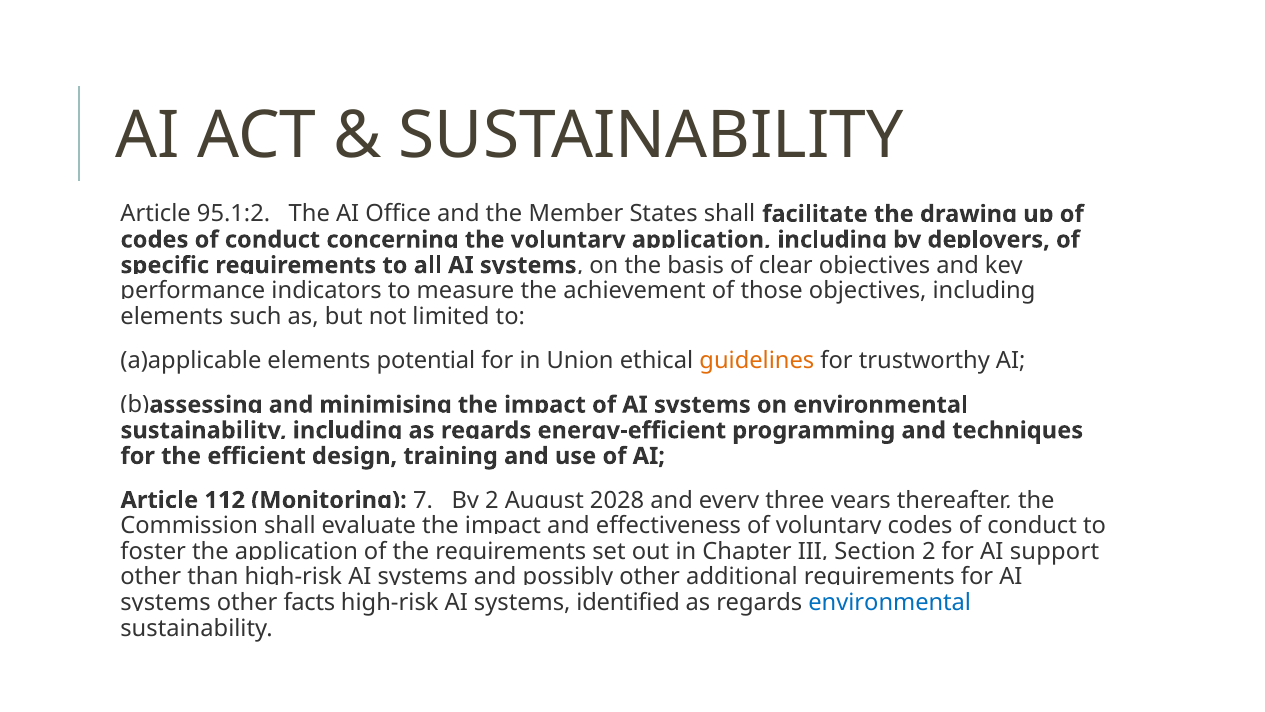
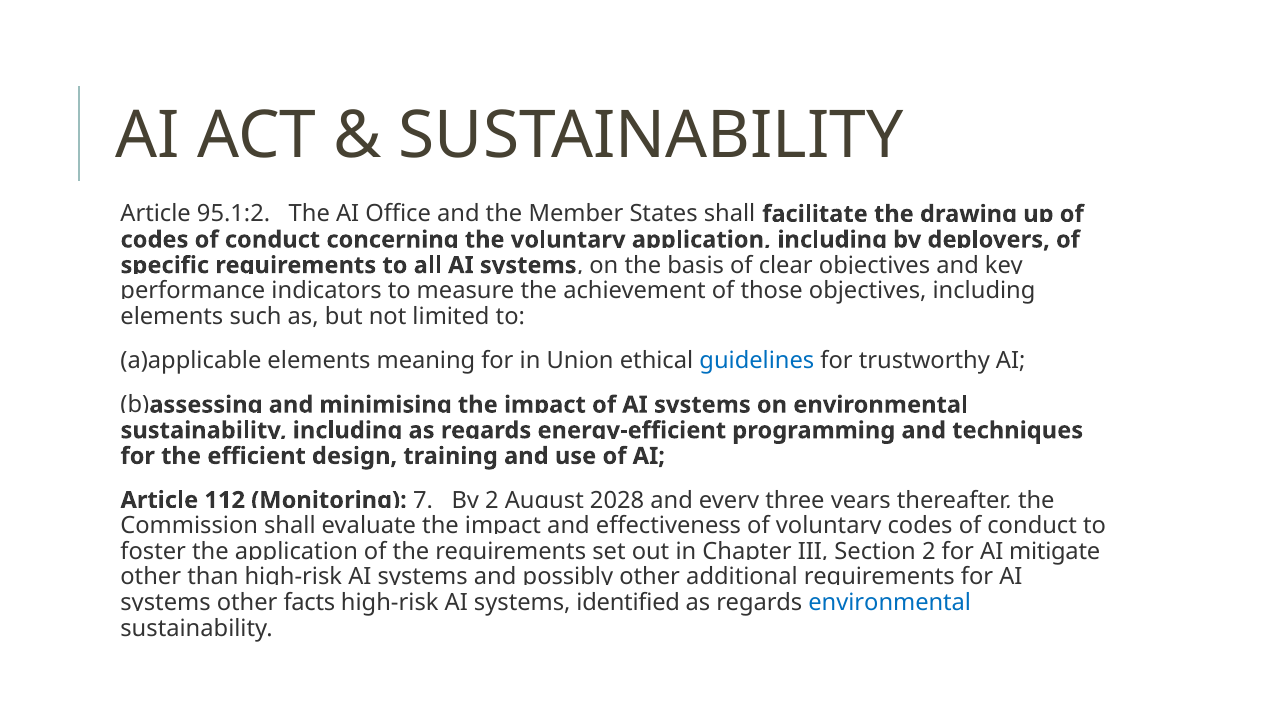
potential: potential -> meaning (426, 361)
guidelines colour: orange -> blue (757, 361)
support: support -> mitigate (1055, 551)
